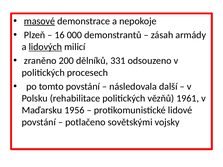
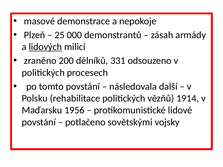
masové underline: present -> none (40, 21)
16: 16 -> 25 (60, 35)
1961: 1961 -> 1914 (188, 98)
